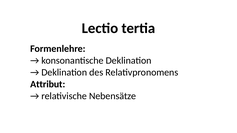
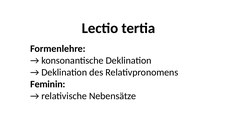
Attribut: Attribut -> Feminin (48, 84)
